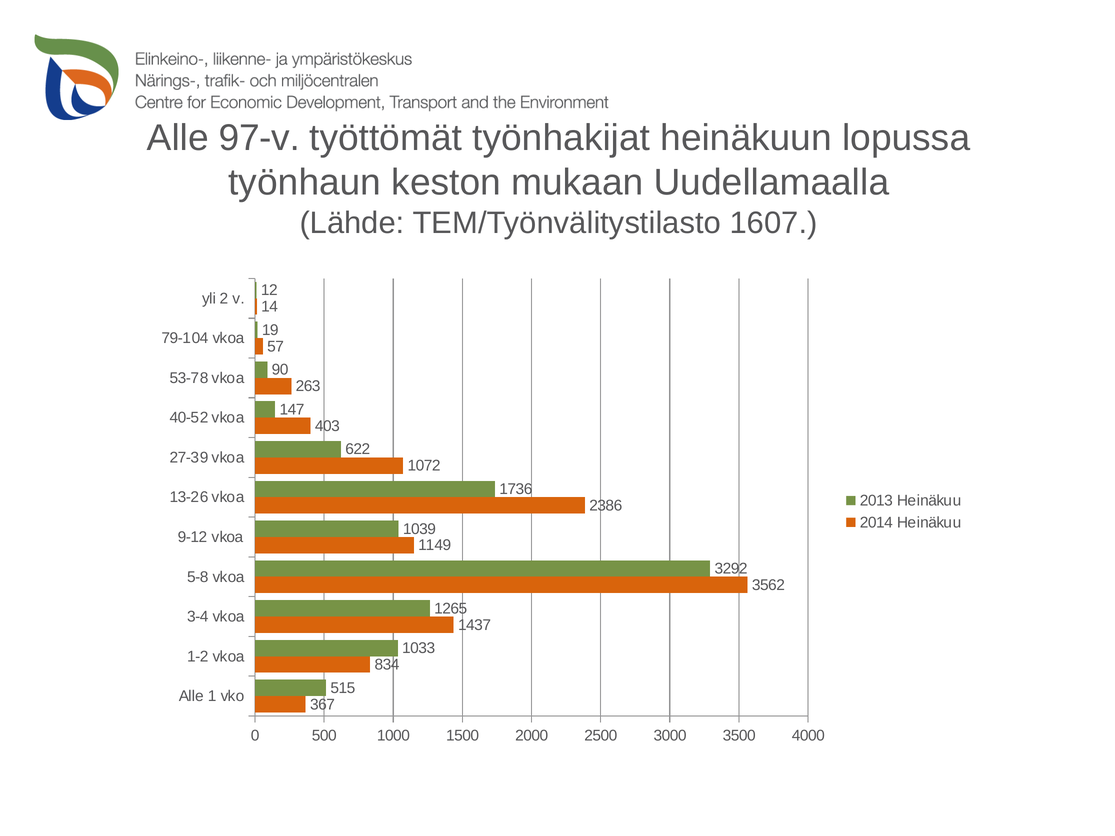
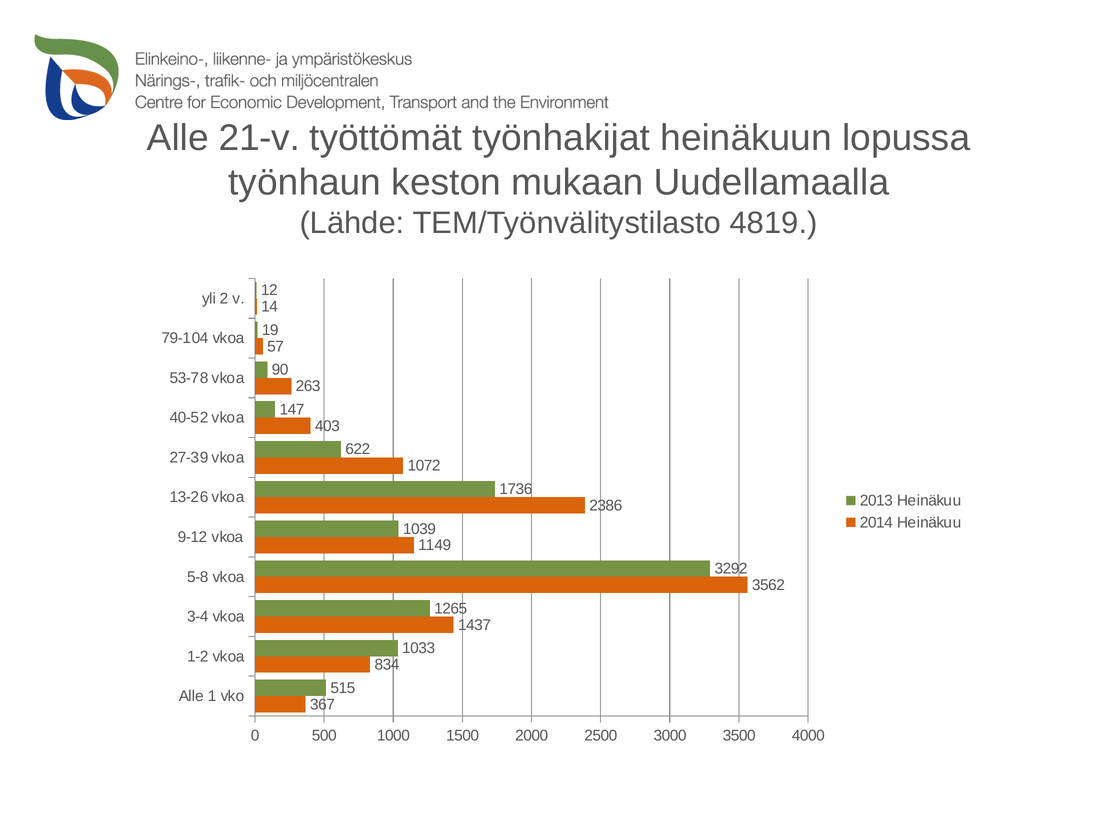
97-v: 97-v -> 21-v (259, 138)
1607: 1607 -> 4819 (774, 223)
